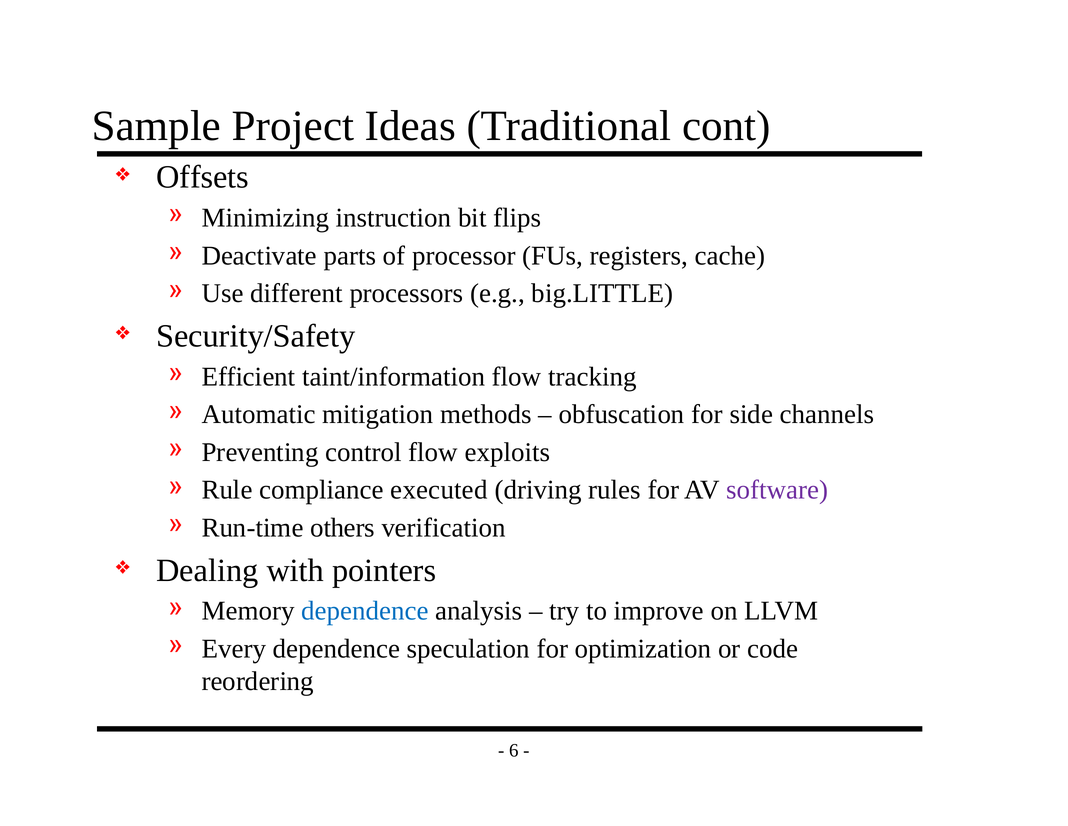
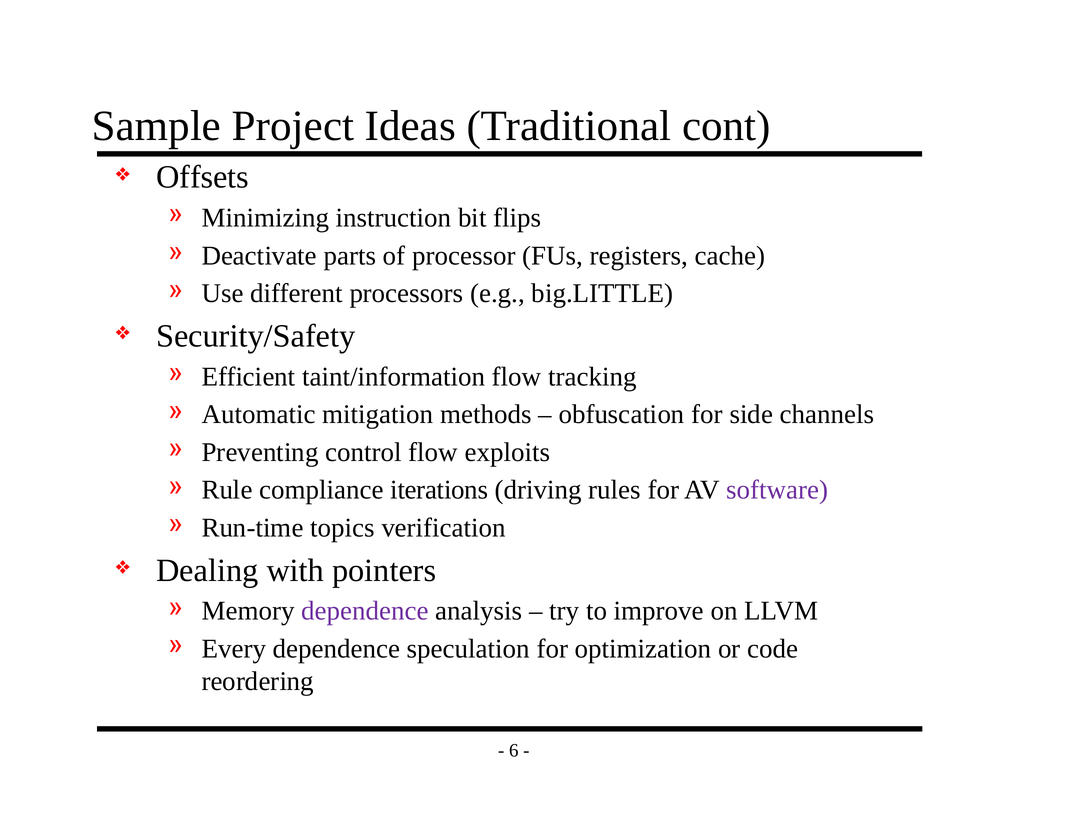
executed: executed -> iterations (439, 490)
others: others -> topics (342, 527)
dependence colour: blue -> purple (365, 610)
